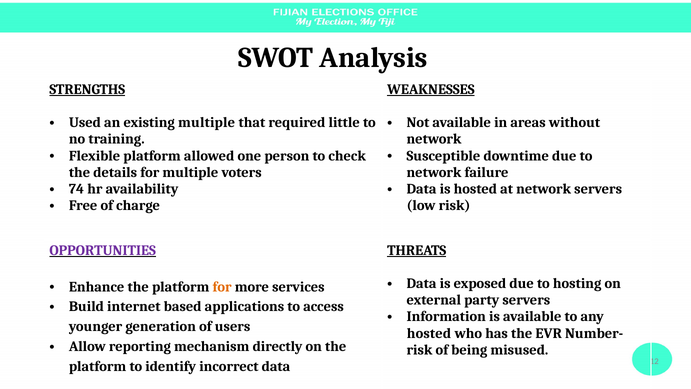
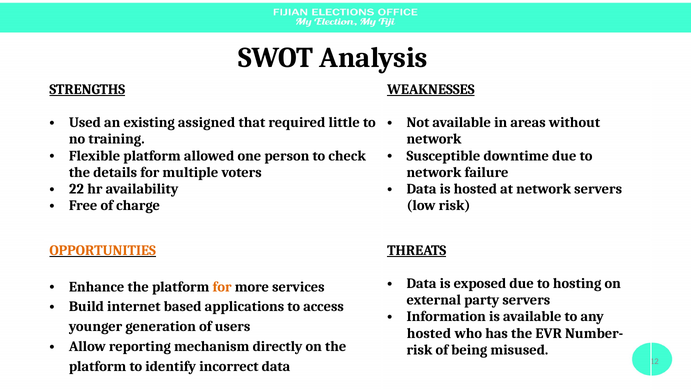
existing multiple: multiple -> assigned (207, 123)
74: 74 -> 22 (76, 189)
OPPORTUNITIES colour: purple -> orange (103, 250)
